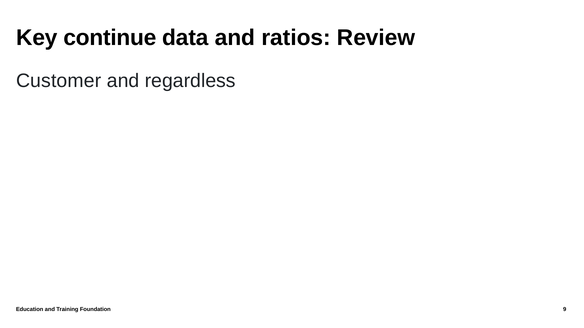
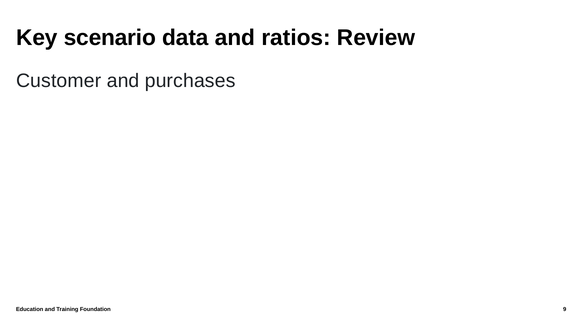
continue: continue -> scenario (110, 38)
regardless: regardless -> purchases (190, 81)
